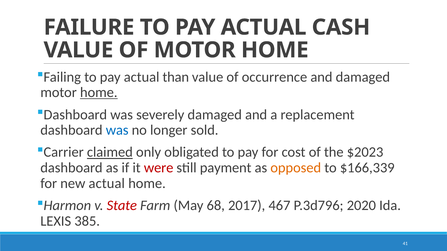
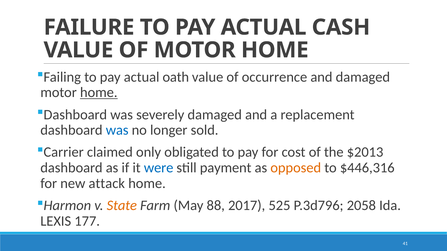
than: than -> oath (176, 77)
claimed underline: present -> none (110, 152)
$2023: $2023 -> $2013 (365, 152)
were colour: red -> blue (159, 168)
$166,339: $166,339 -> $446,316 (367, 168)
new actual: actual -> attack (107, 184)
State colour: red -> orange (122, 206)
68: 68 -> 88 (216, 206)
467: 467 -> 525 (279, 206)
2020: 2020 -> 2058 (361, 206)
385: 385 -> 177 (87, 221)
